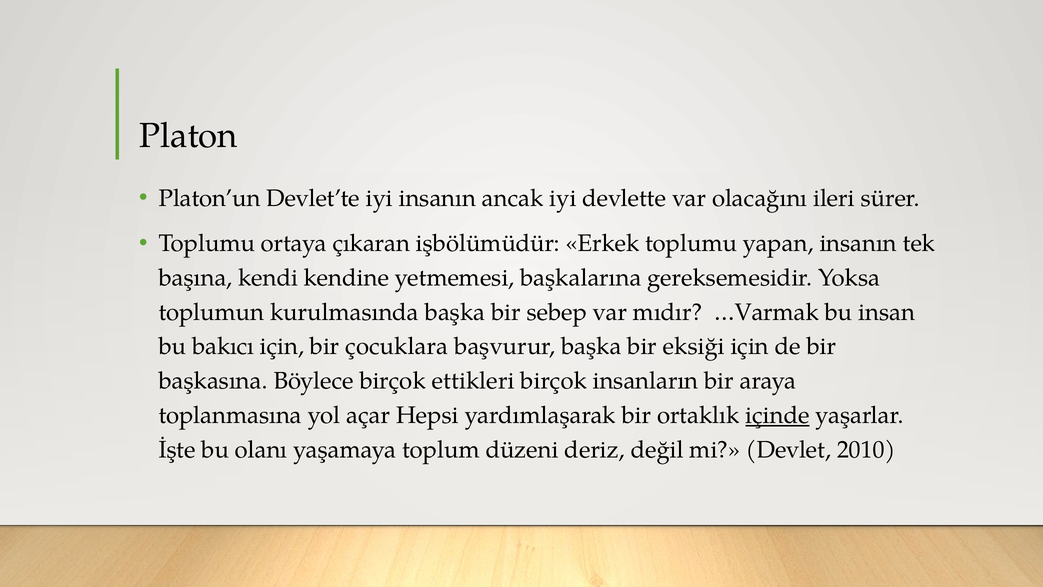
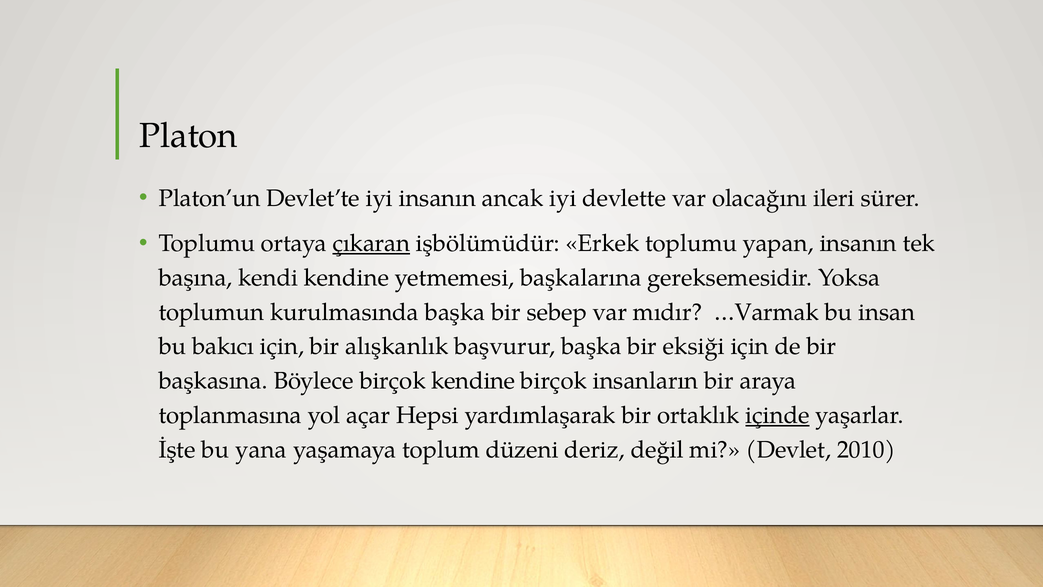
çıkaran underline: none -> present (371, 243)
çocuklara: çocuklara -> alışkanlık (397, 346)
birçok ettikleri: ettikleri -> kendine (473, 381)
olanı: olanı -> yana (261, 450)
